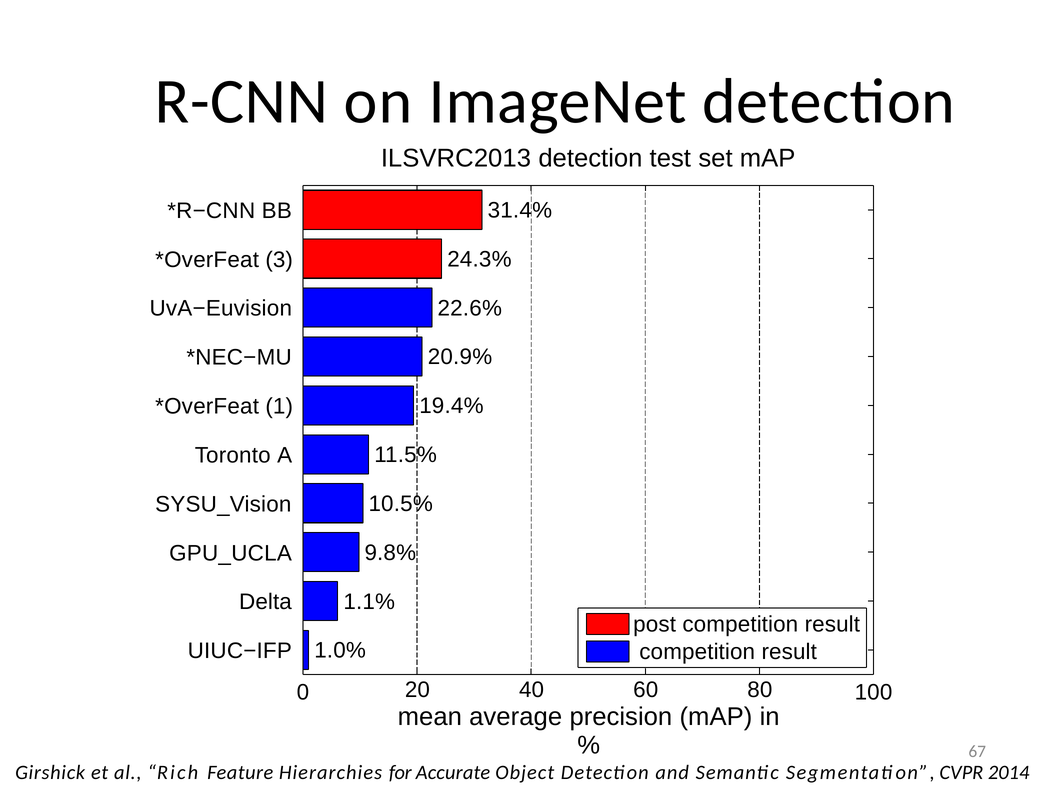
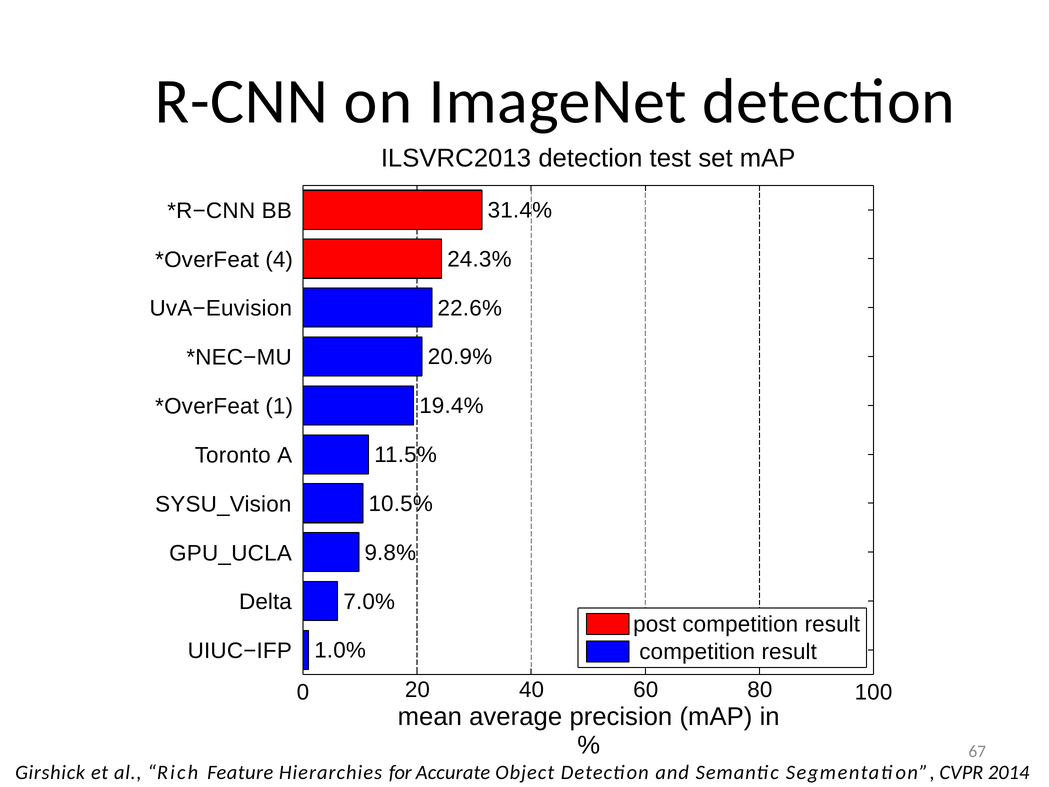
3: 3 -> 4 (279, 260)
1.1%: 1.1% -> 7.0% (369, 601)
